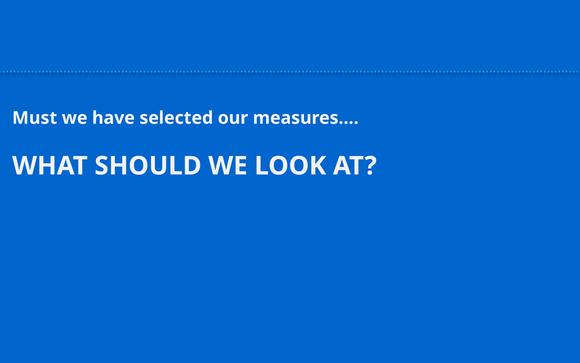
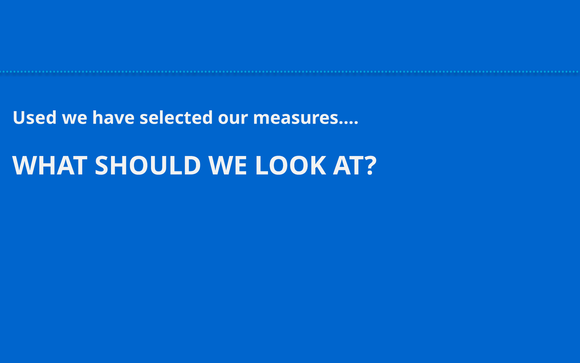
Must: Must -> Used (35, 118)
